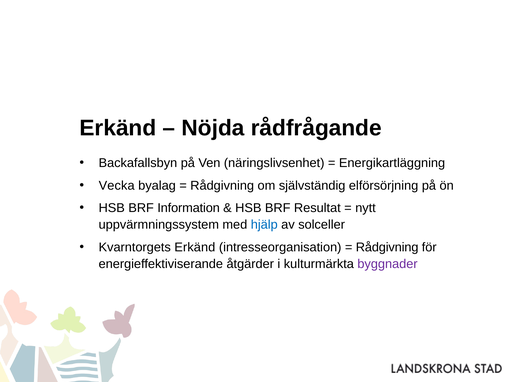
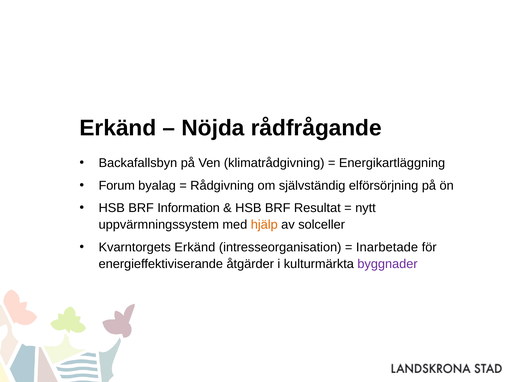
näringslivsenhet: näringslivsenhet -> klimatrådgivning (274, 163)
Vecka: Vecka -> Forum (117, 186)
hjälp colour: blue -> orange (264, 225)
Rådgivning: Rådgivning -> Inarbetade (387, 248)
